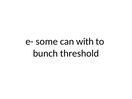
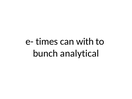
some: some -> times (47, 41)
threshold: threshold -> analytical (80, 53)
